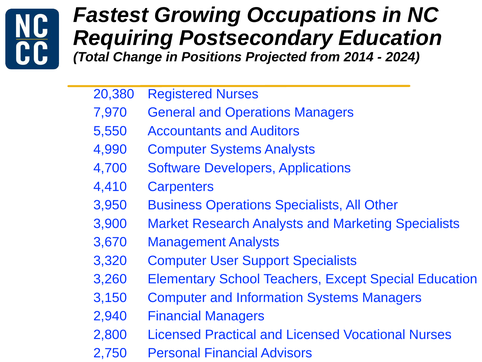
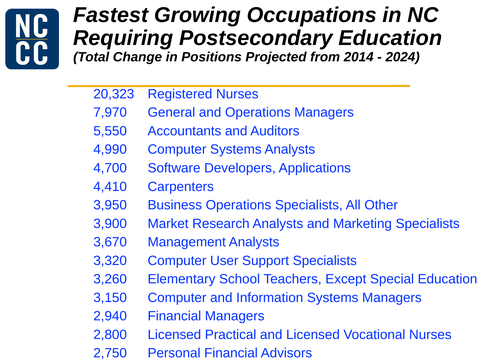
20,380: 20,380 -> 20,323 (114, 94)
